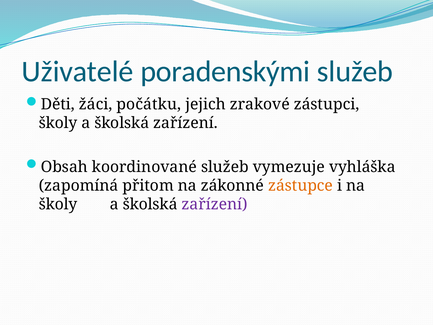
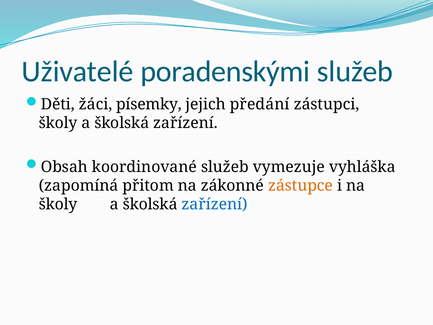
počátku: počátku -> písemky (149, 104)
zrakové: zrakové -> předání (260, 104)
zařízení colour: purple -> blue (215, 204)
